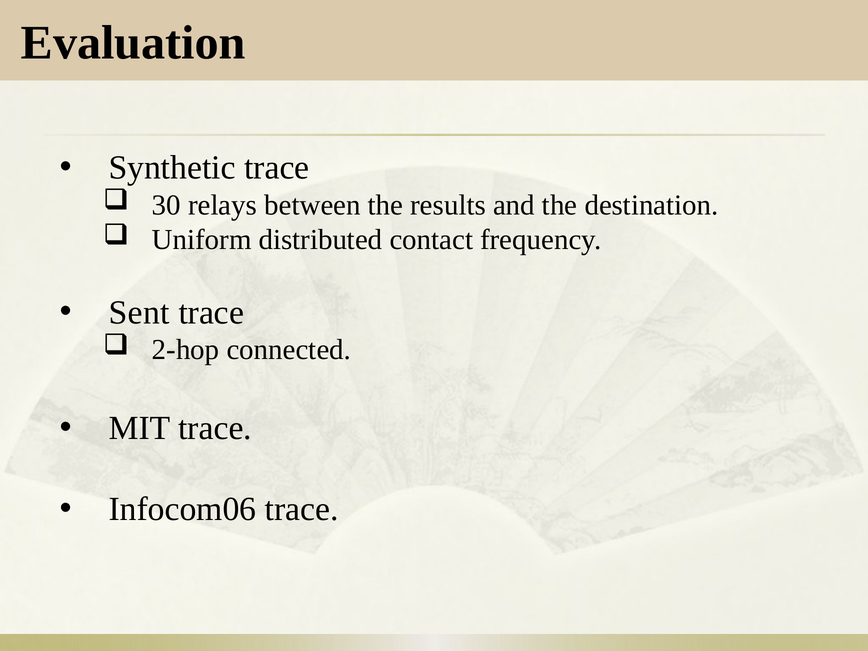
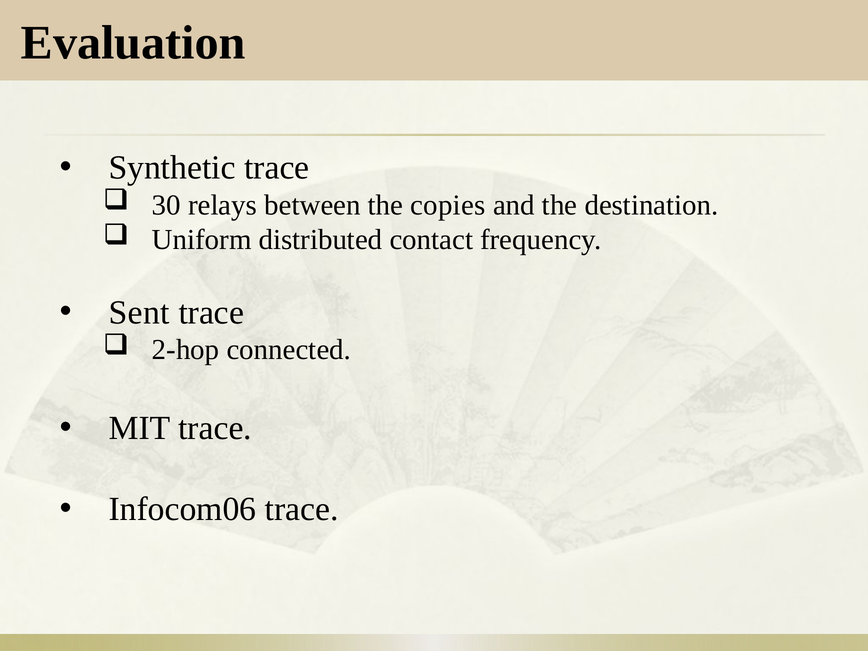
results: results -> copies (448, 205)
